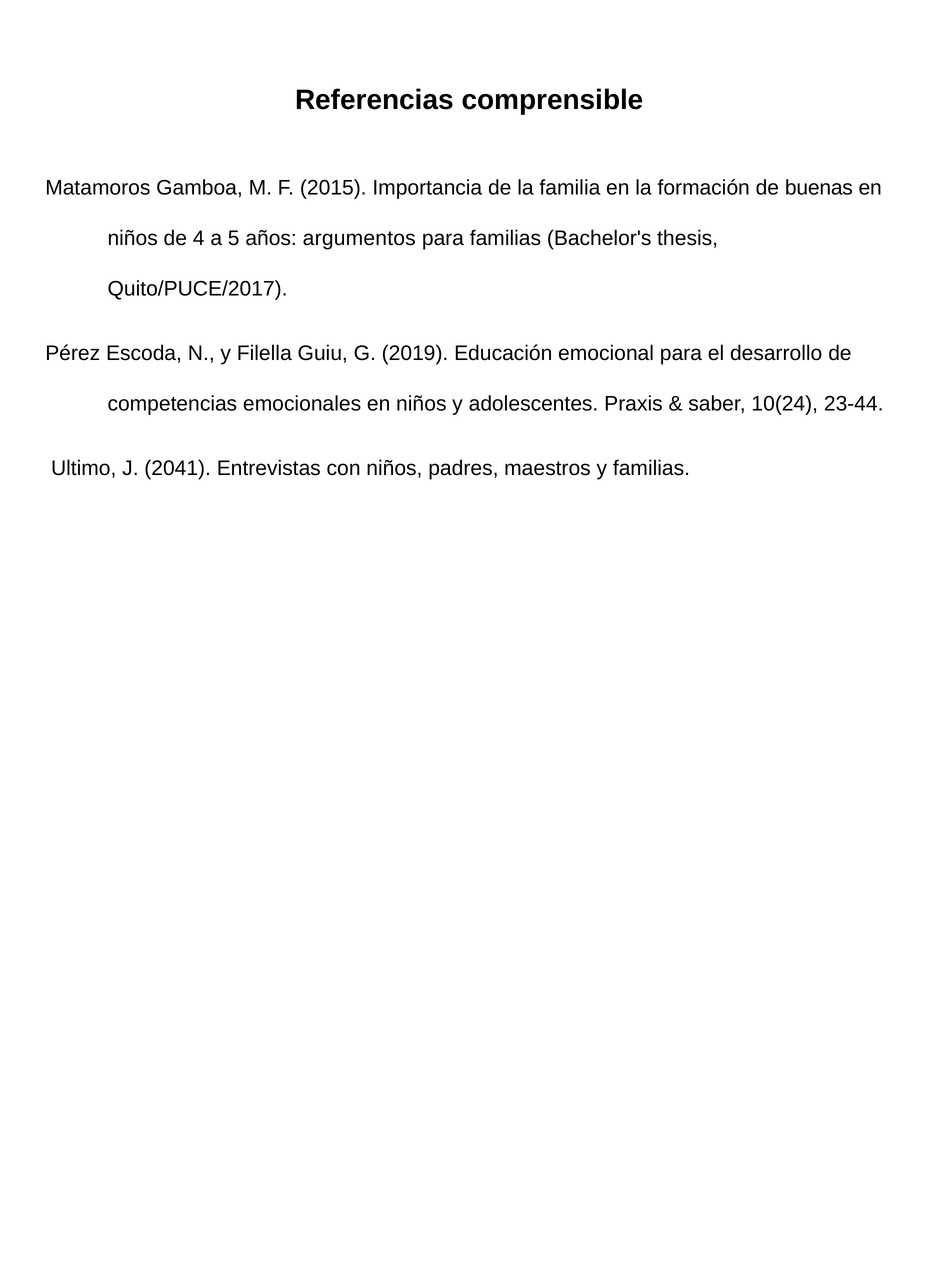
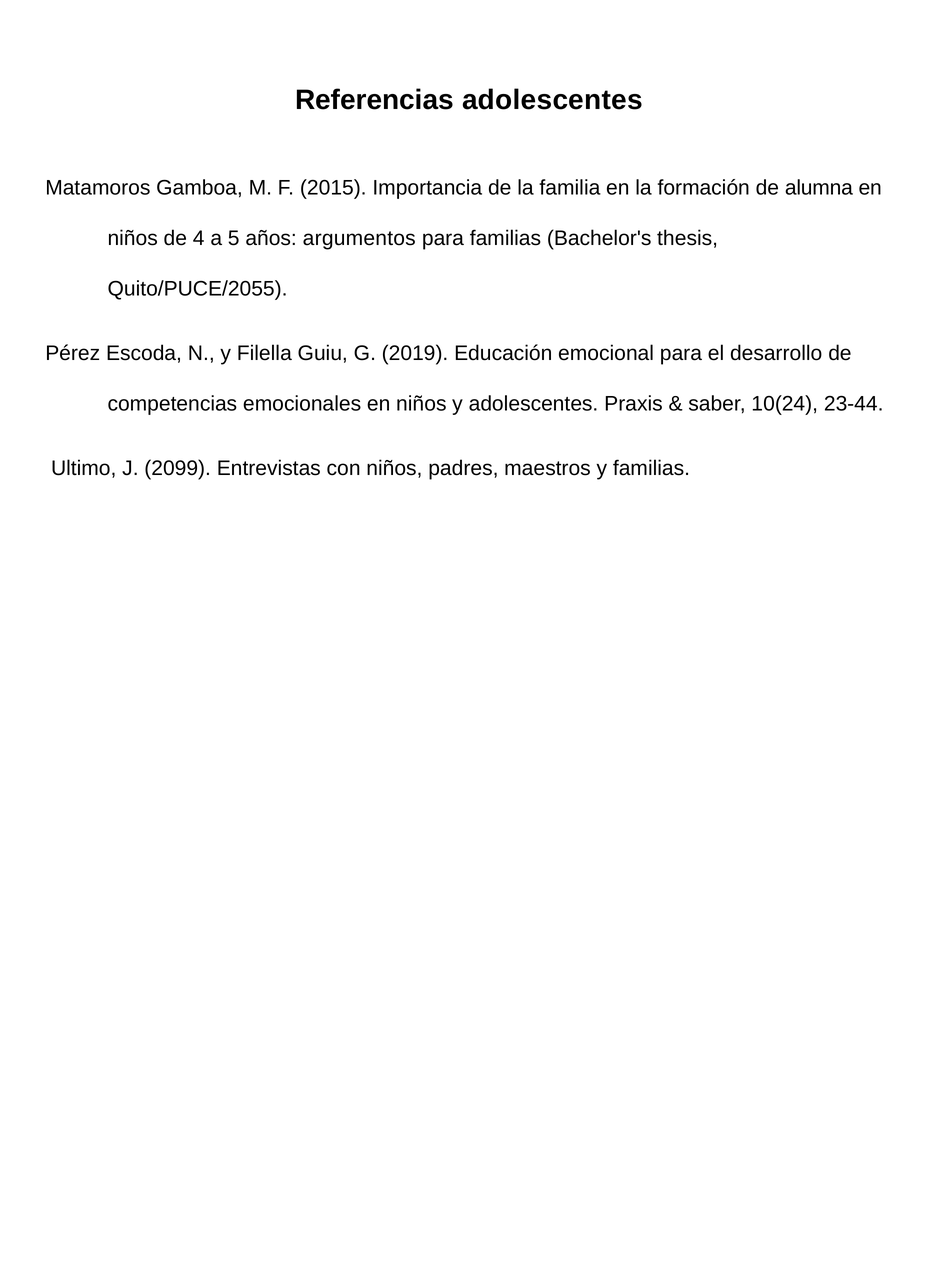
Referencias comprensible: comprensible -> adolescentes (552, 100)
buenas: buenas -> alumna (819, 188)
Quito/PUCE/2017: Quito/PUCE/2017 -> Quito/PUCE/2055 (198, 289)
2041: 2041 -> 2099 (178, 469)
